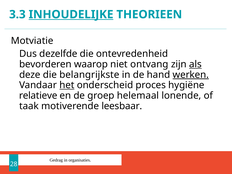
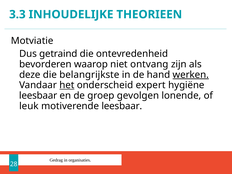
INHOUDELIJKE underline: present -> none (71, 14)
dezelfde: dezelfde -> getraind (58, 54)
als underline: present -> none (195, 64)
proces: proces -> expert (151, 85)
relatieve: relatieve -> leesbaar (38, 96)
helemaal: helemaal -> gevolgen (138, 96)
taak: taak -> leuk (29, 106)
